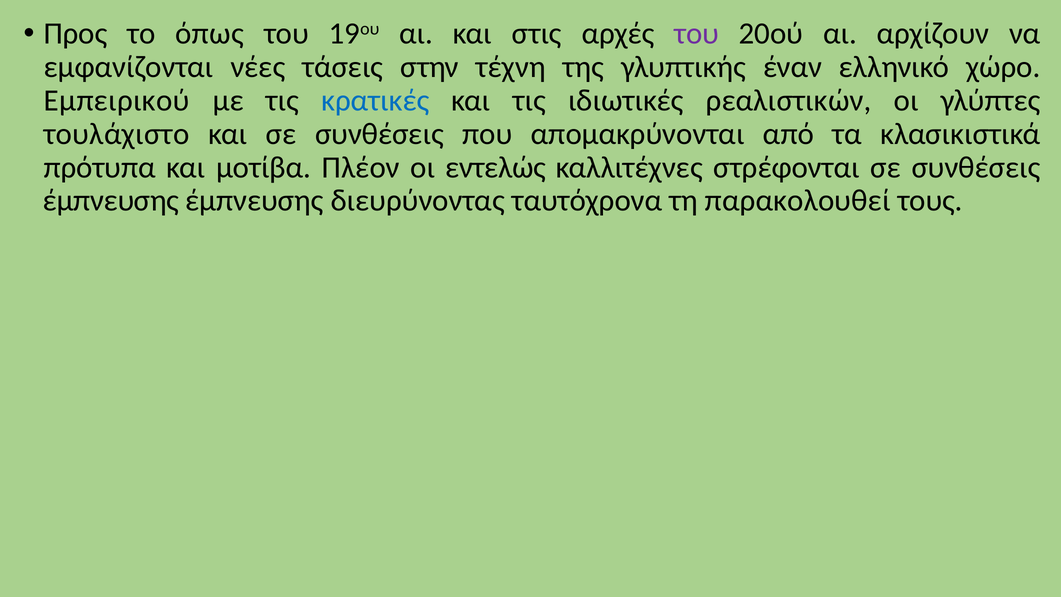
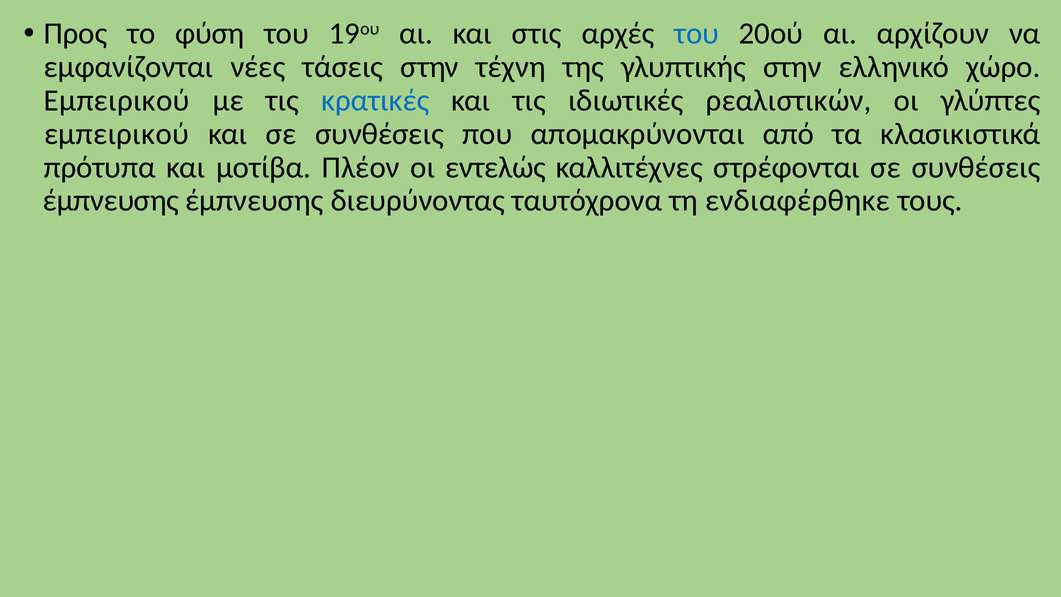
όπως: όπως -> φύση (210, 34)
του colour: purple -> blue (697, 34)
γλυπτικής έναν: έναν -> στην (792, 67)
τουλάχιστο: τουλάχιστο -> εμπειρικού (116, 134)
παρακολουθεί: παρακολουθεί -> ενδιαφέρθηκε (798, 201)
